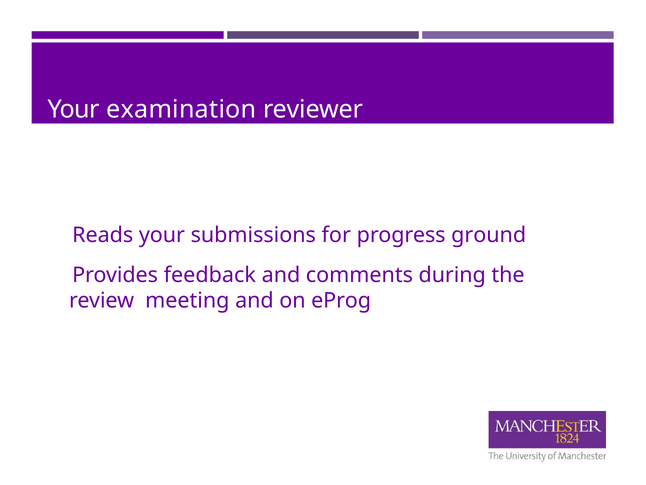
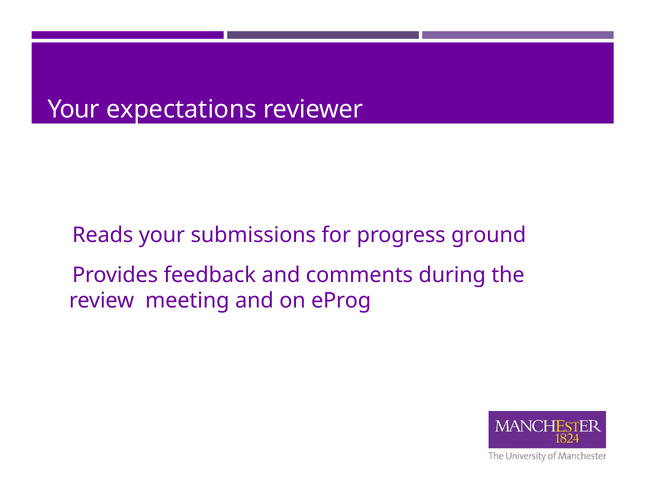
examination: examination -> expectations (181, 109)
